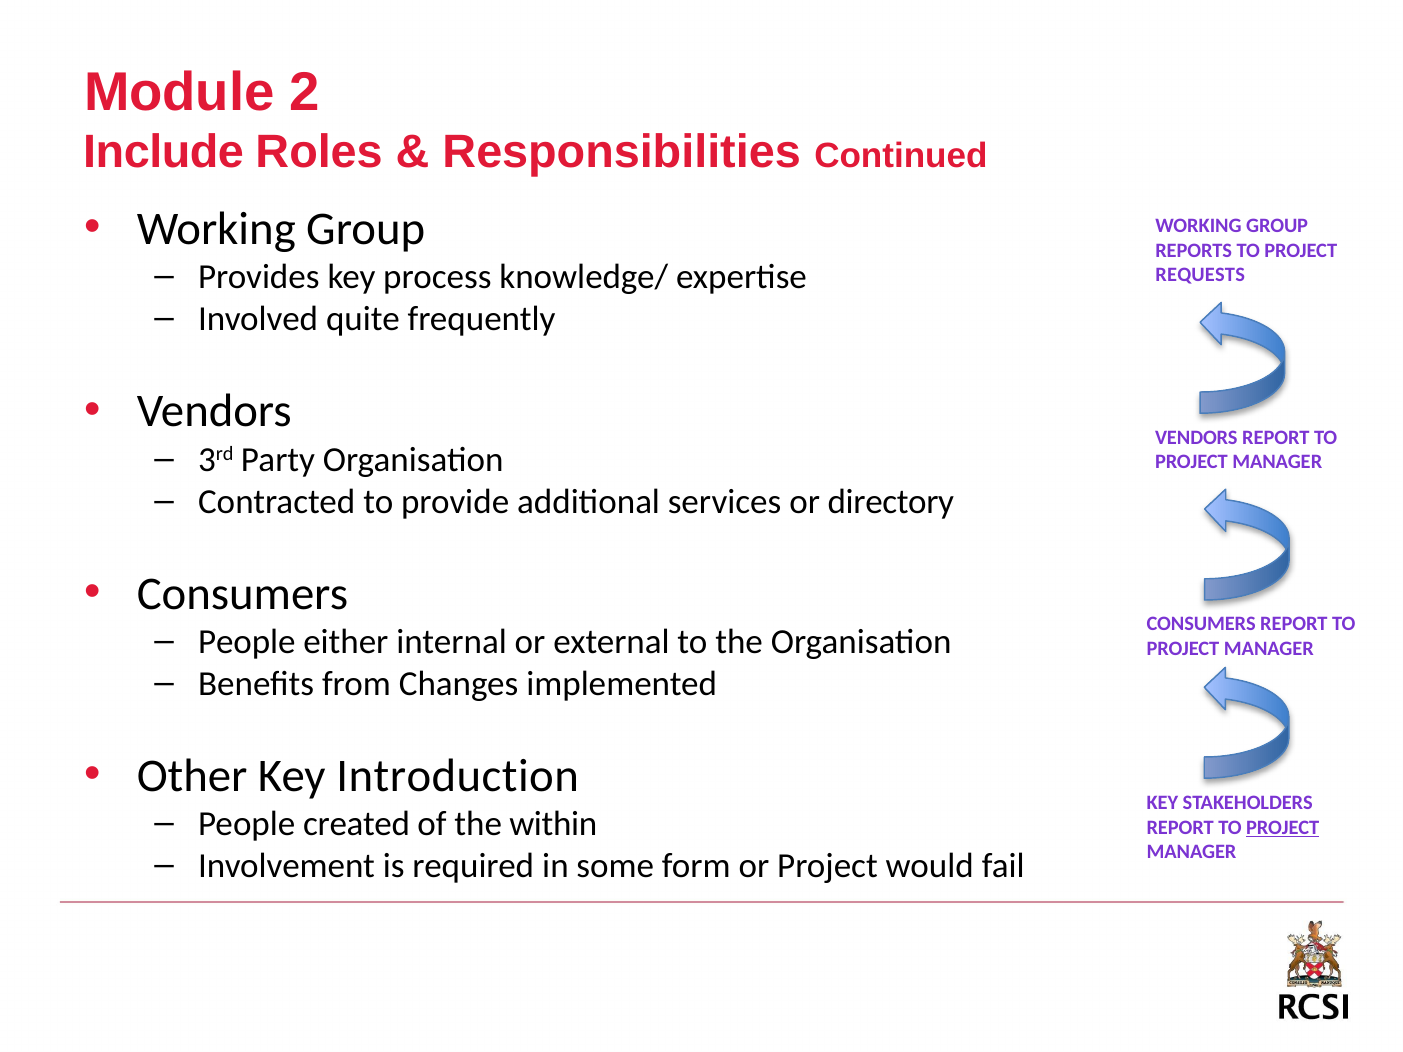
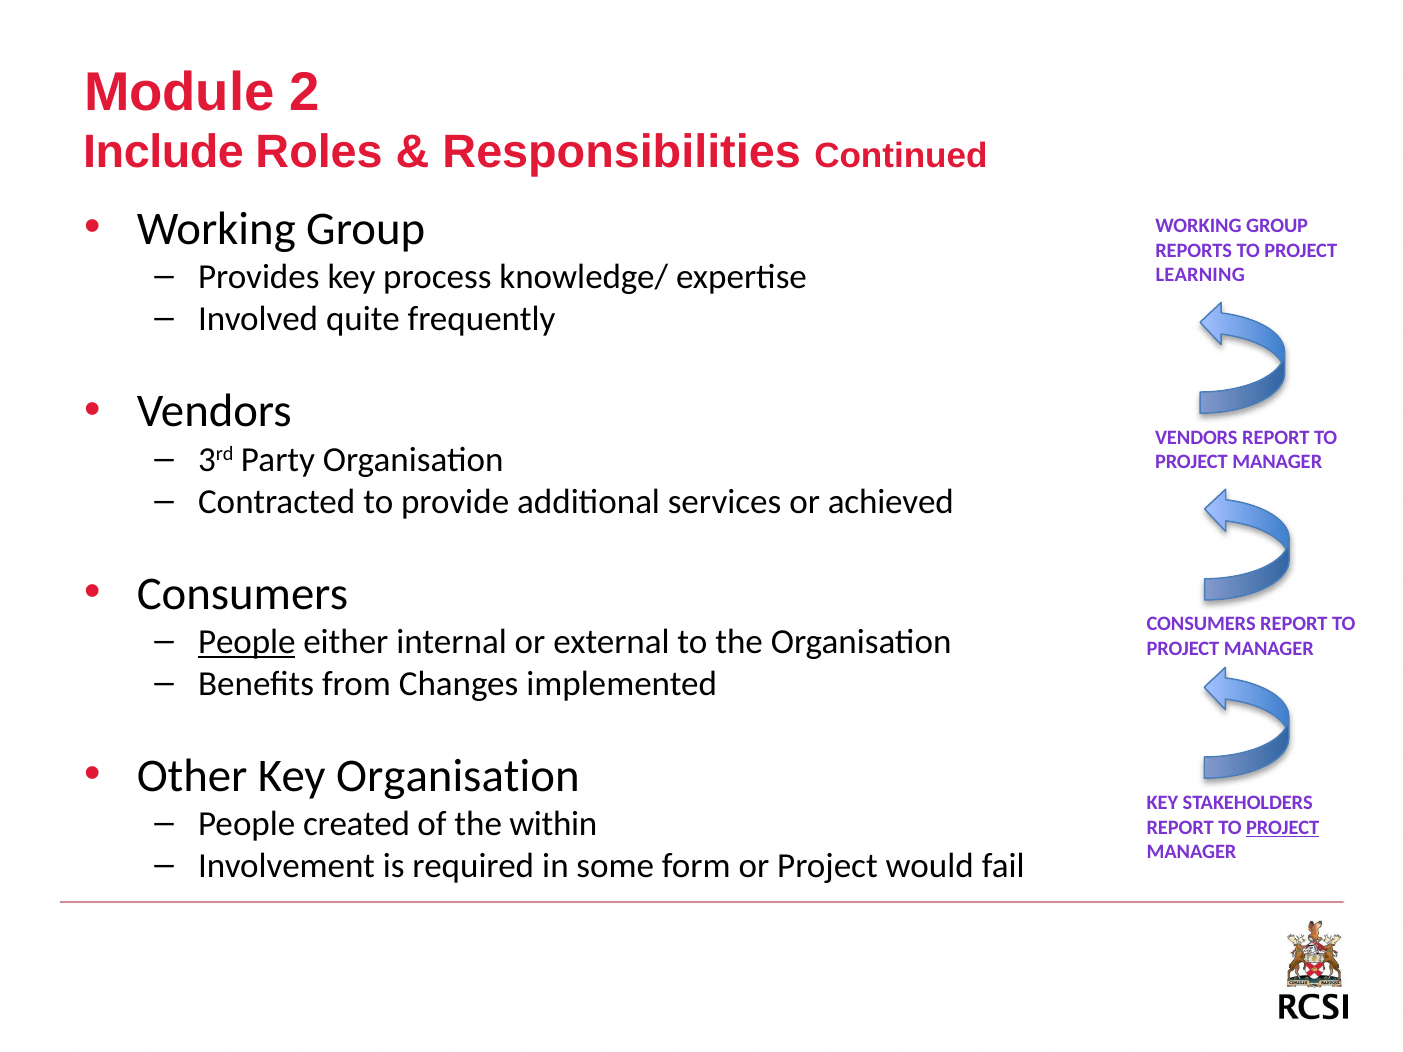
REQUESTS: REQUESTS -> LEARNING (1200, 275)
directory: directory -> achieved (891, 502)
People underline: none -> present (247, 642)
Key Introduction: Introduction -> Organisation (458, 776)
